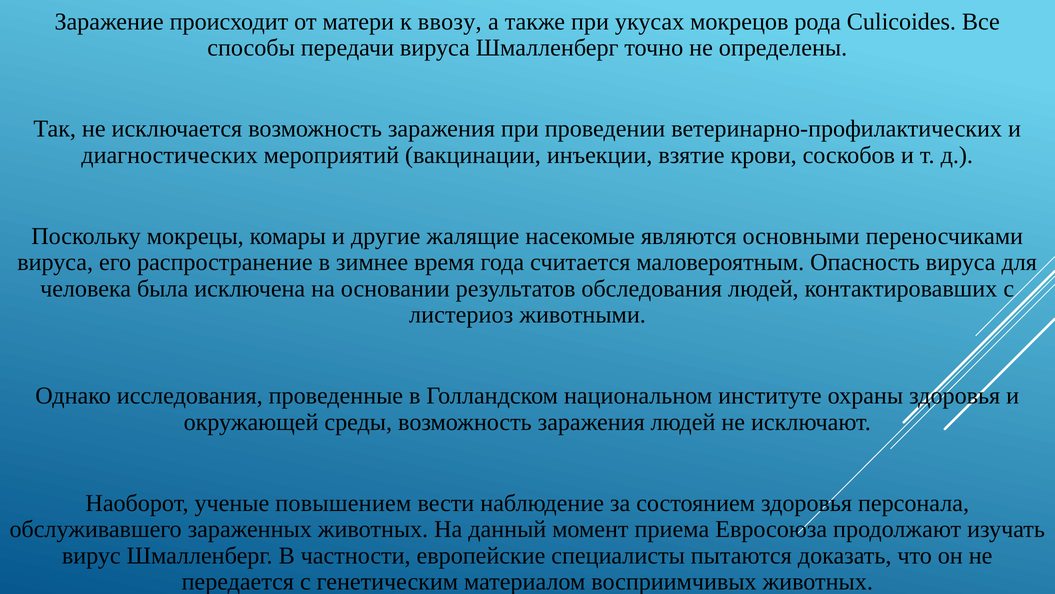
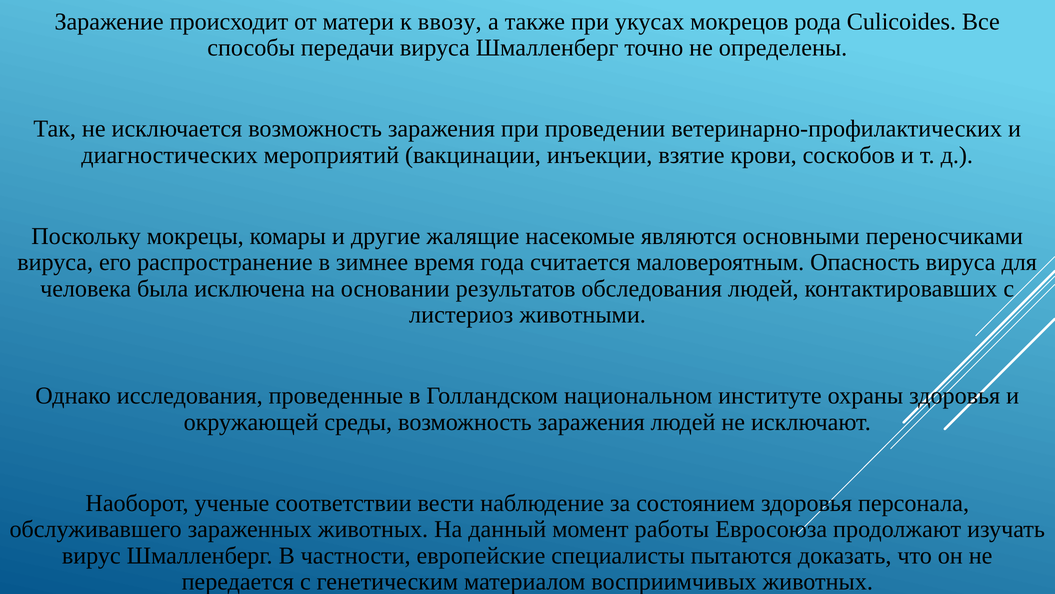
повышением: повышением -> соответствии (343, 503)
приема: приема -> работы (672, 529)
